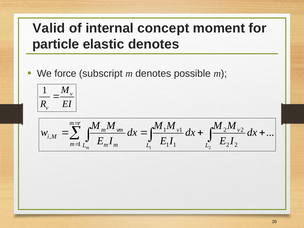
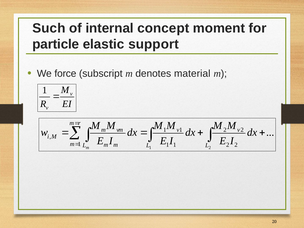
Valid: Valid -> Such (49, 28)
elastic denotes: denotes -> support (154, 44)
possible: possible -> material (192, 74)
